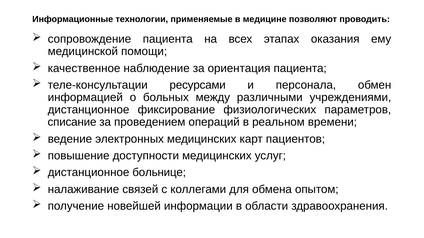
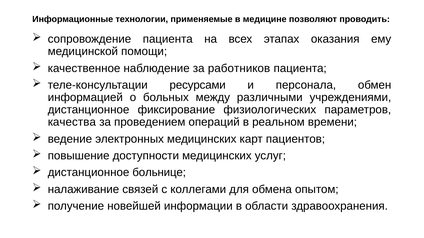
ориентация: ориентация -> работников (239, 68)
списание: списание -> качества (72, 122)
